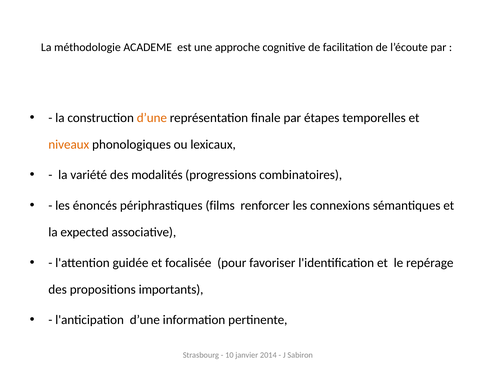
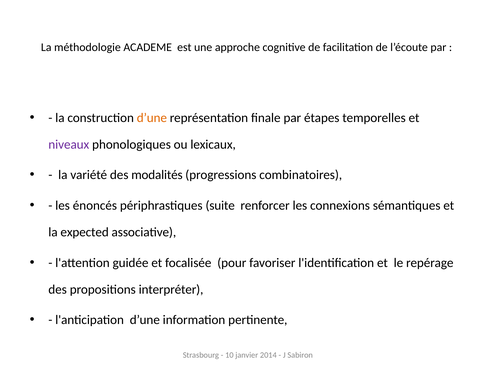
niveaux colour: orange -> purple (69, 144)
films: films -> suite (220, 205)
importants: importants -> interpréter (171, 289)
